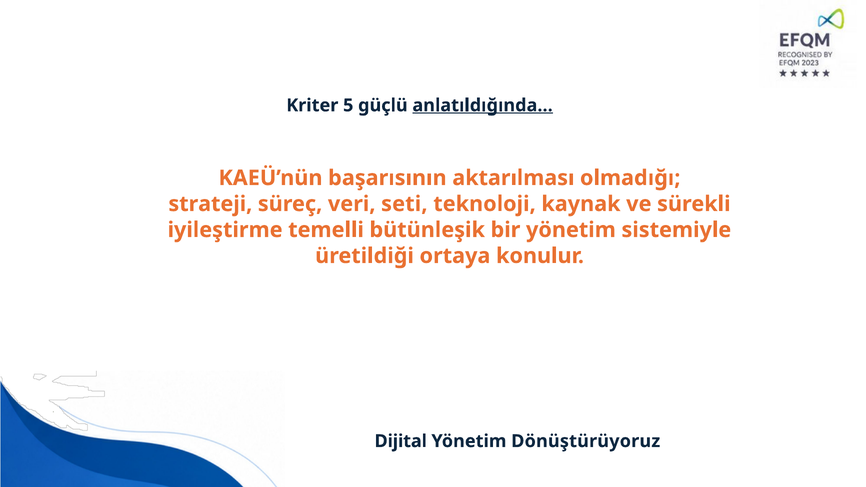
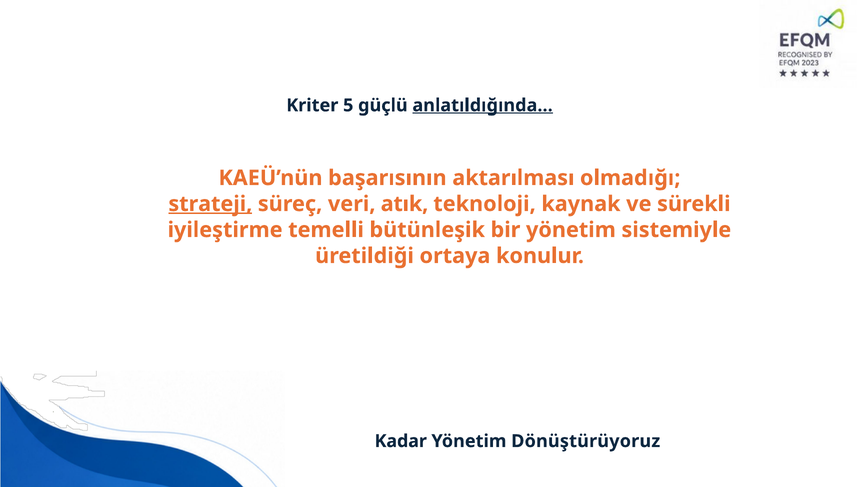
strateji underline: none -> present (210, 204)
seti: seti -> atık (404, 204)
Dijital: Dijital -> Kadar (401, 441)
